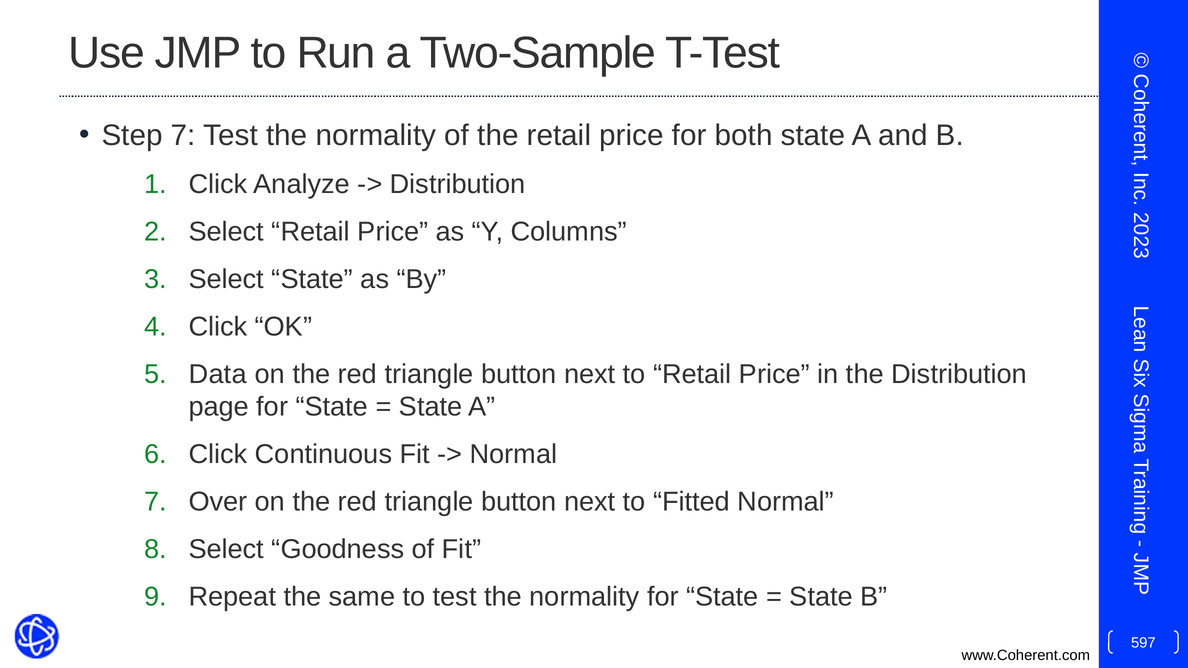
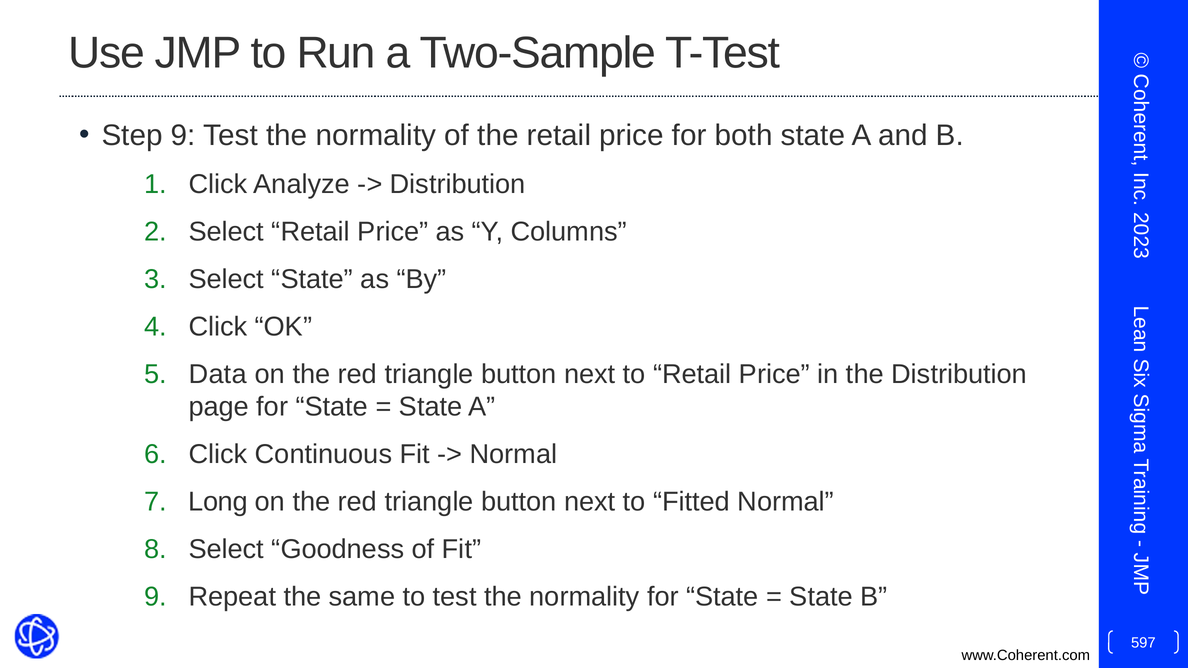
Step 7: 7 -> 9 (183, 136)
Over: Over -> Long (218, 502)
